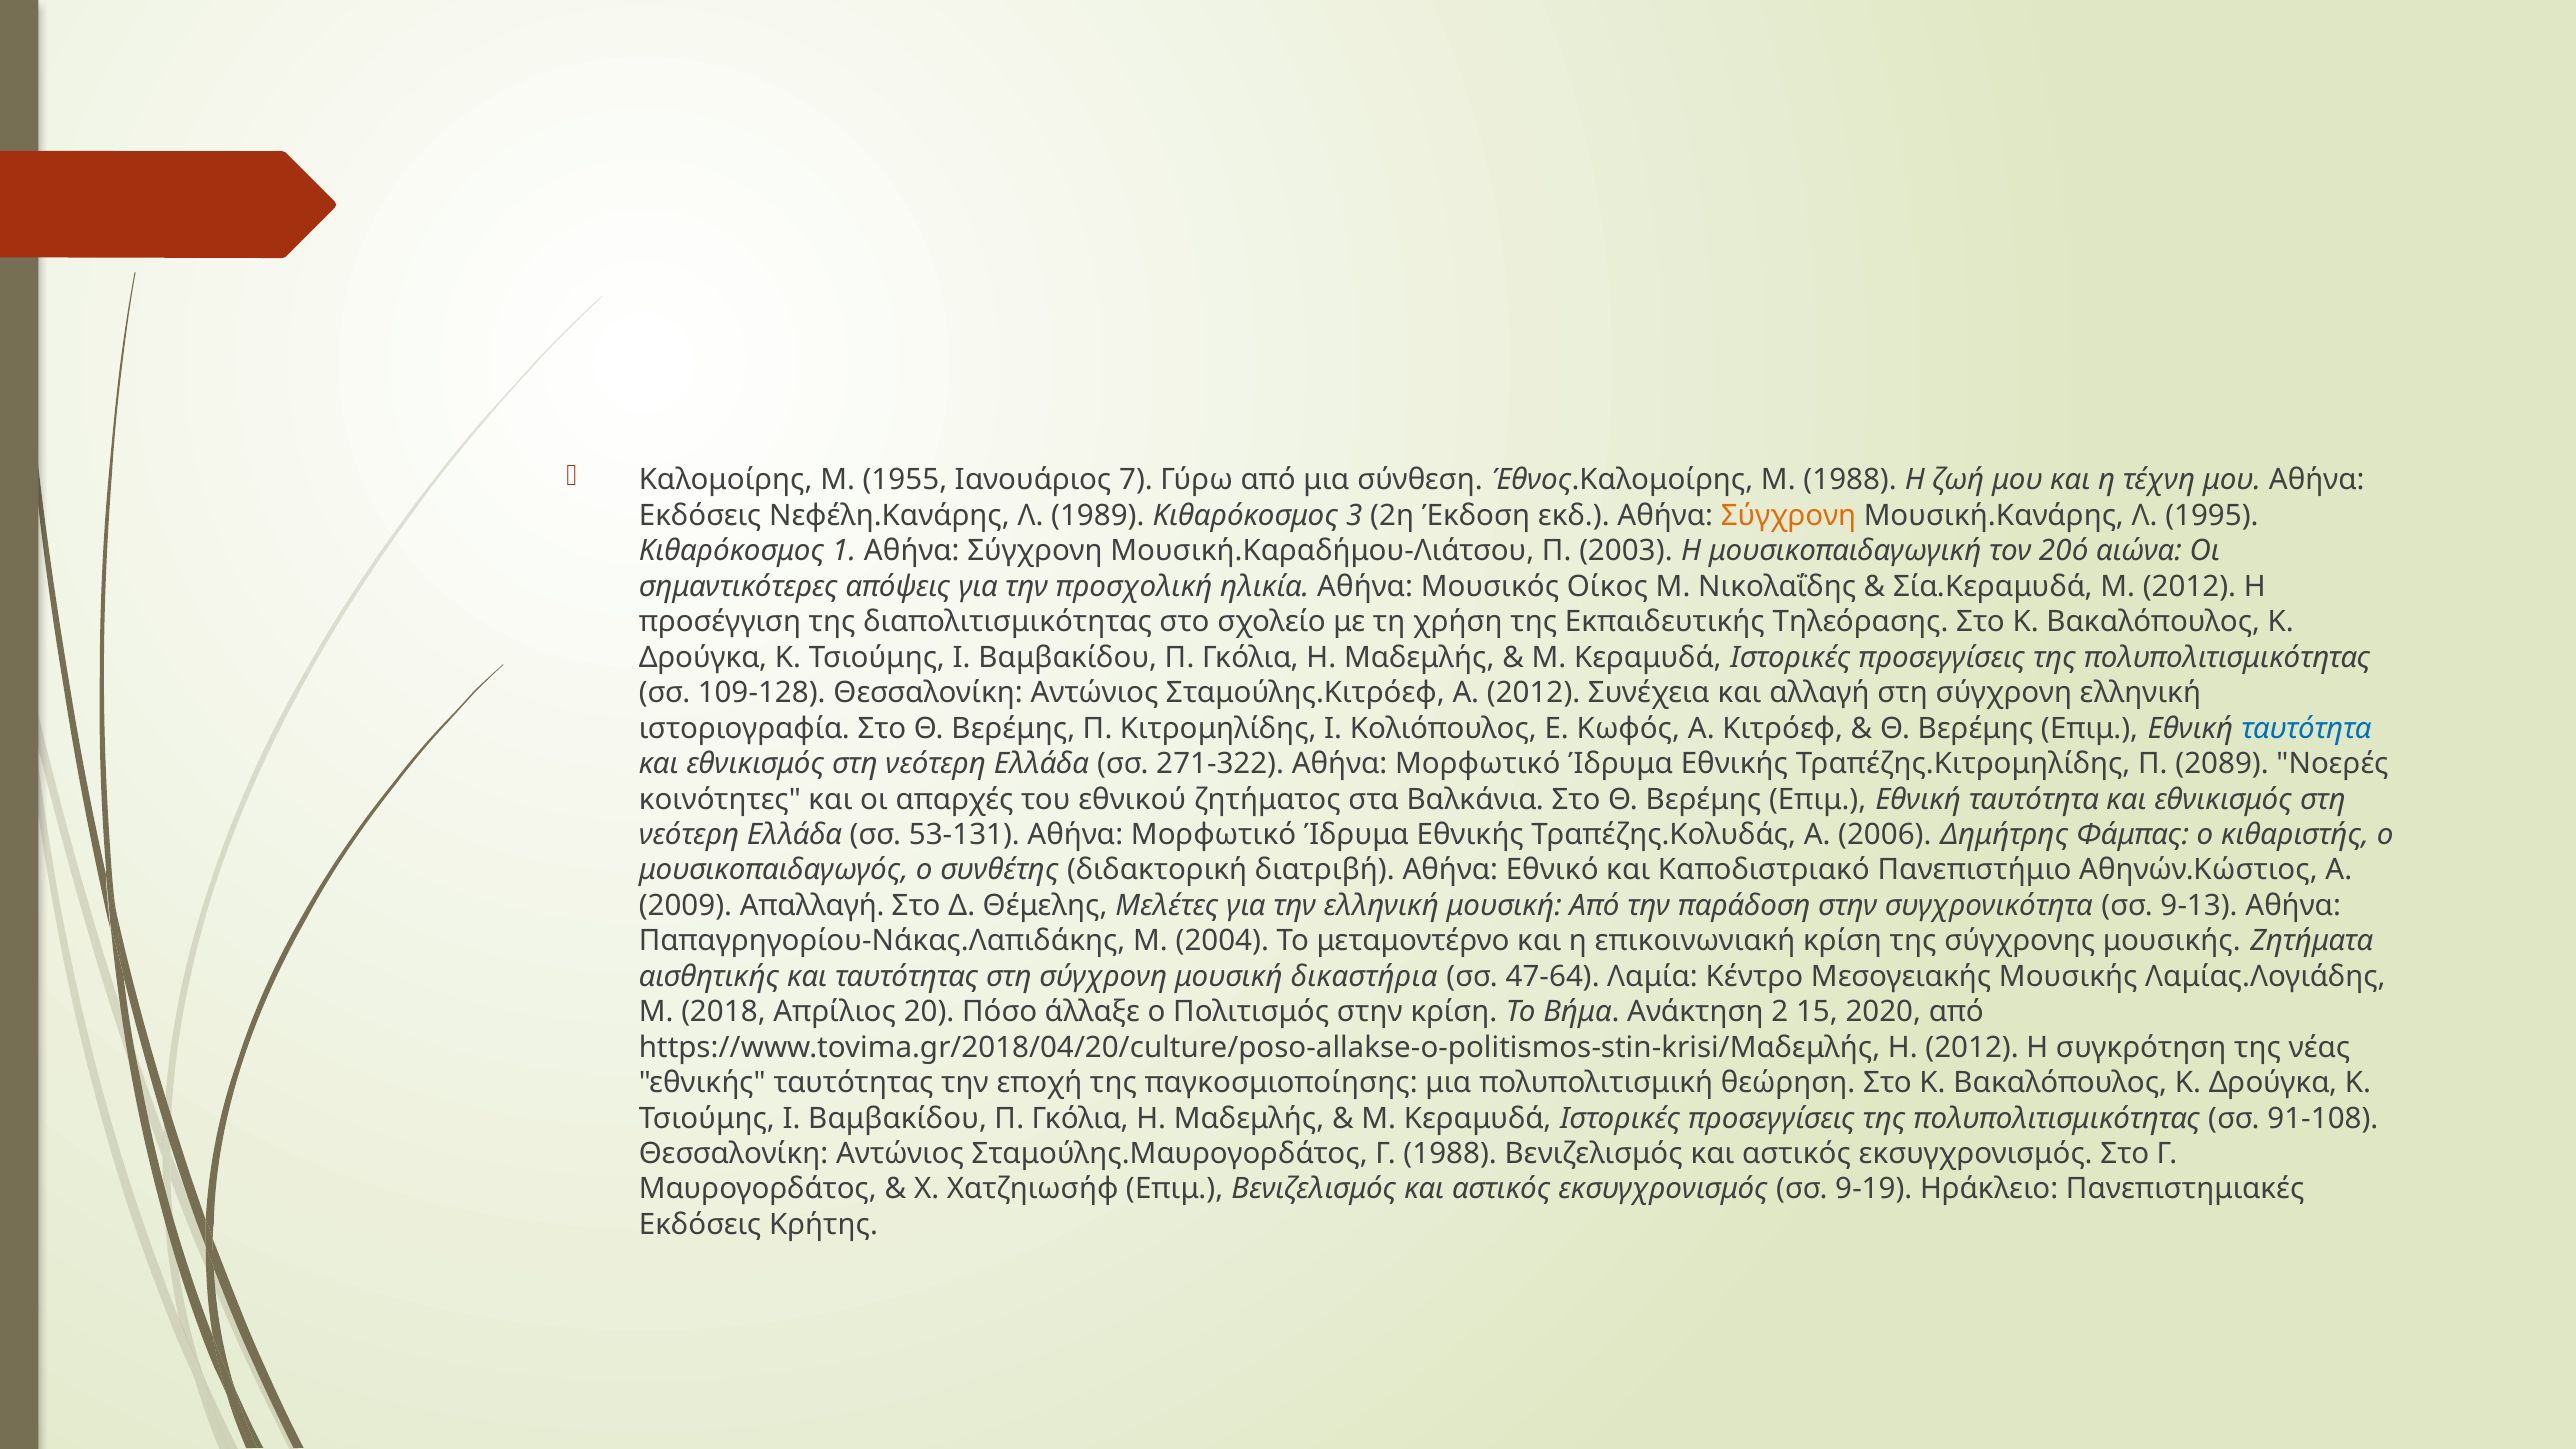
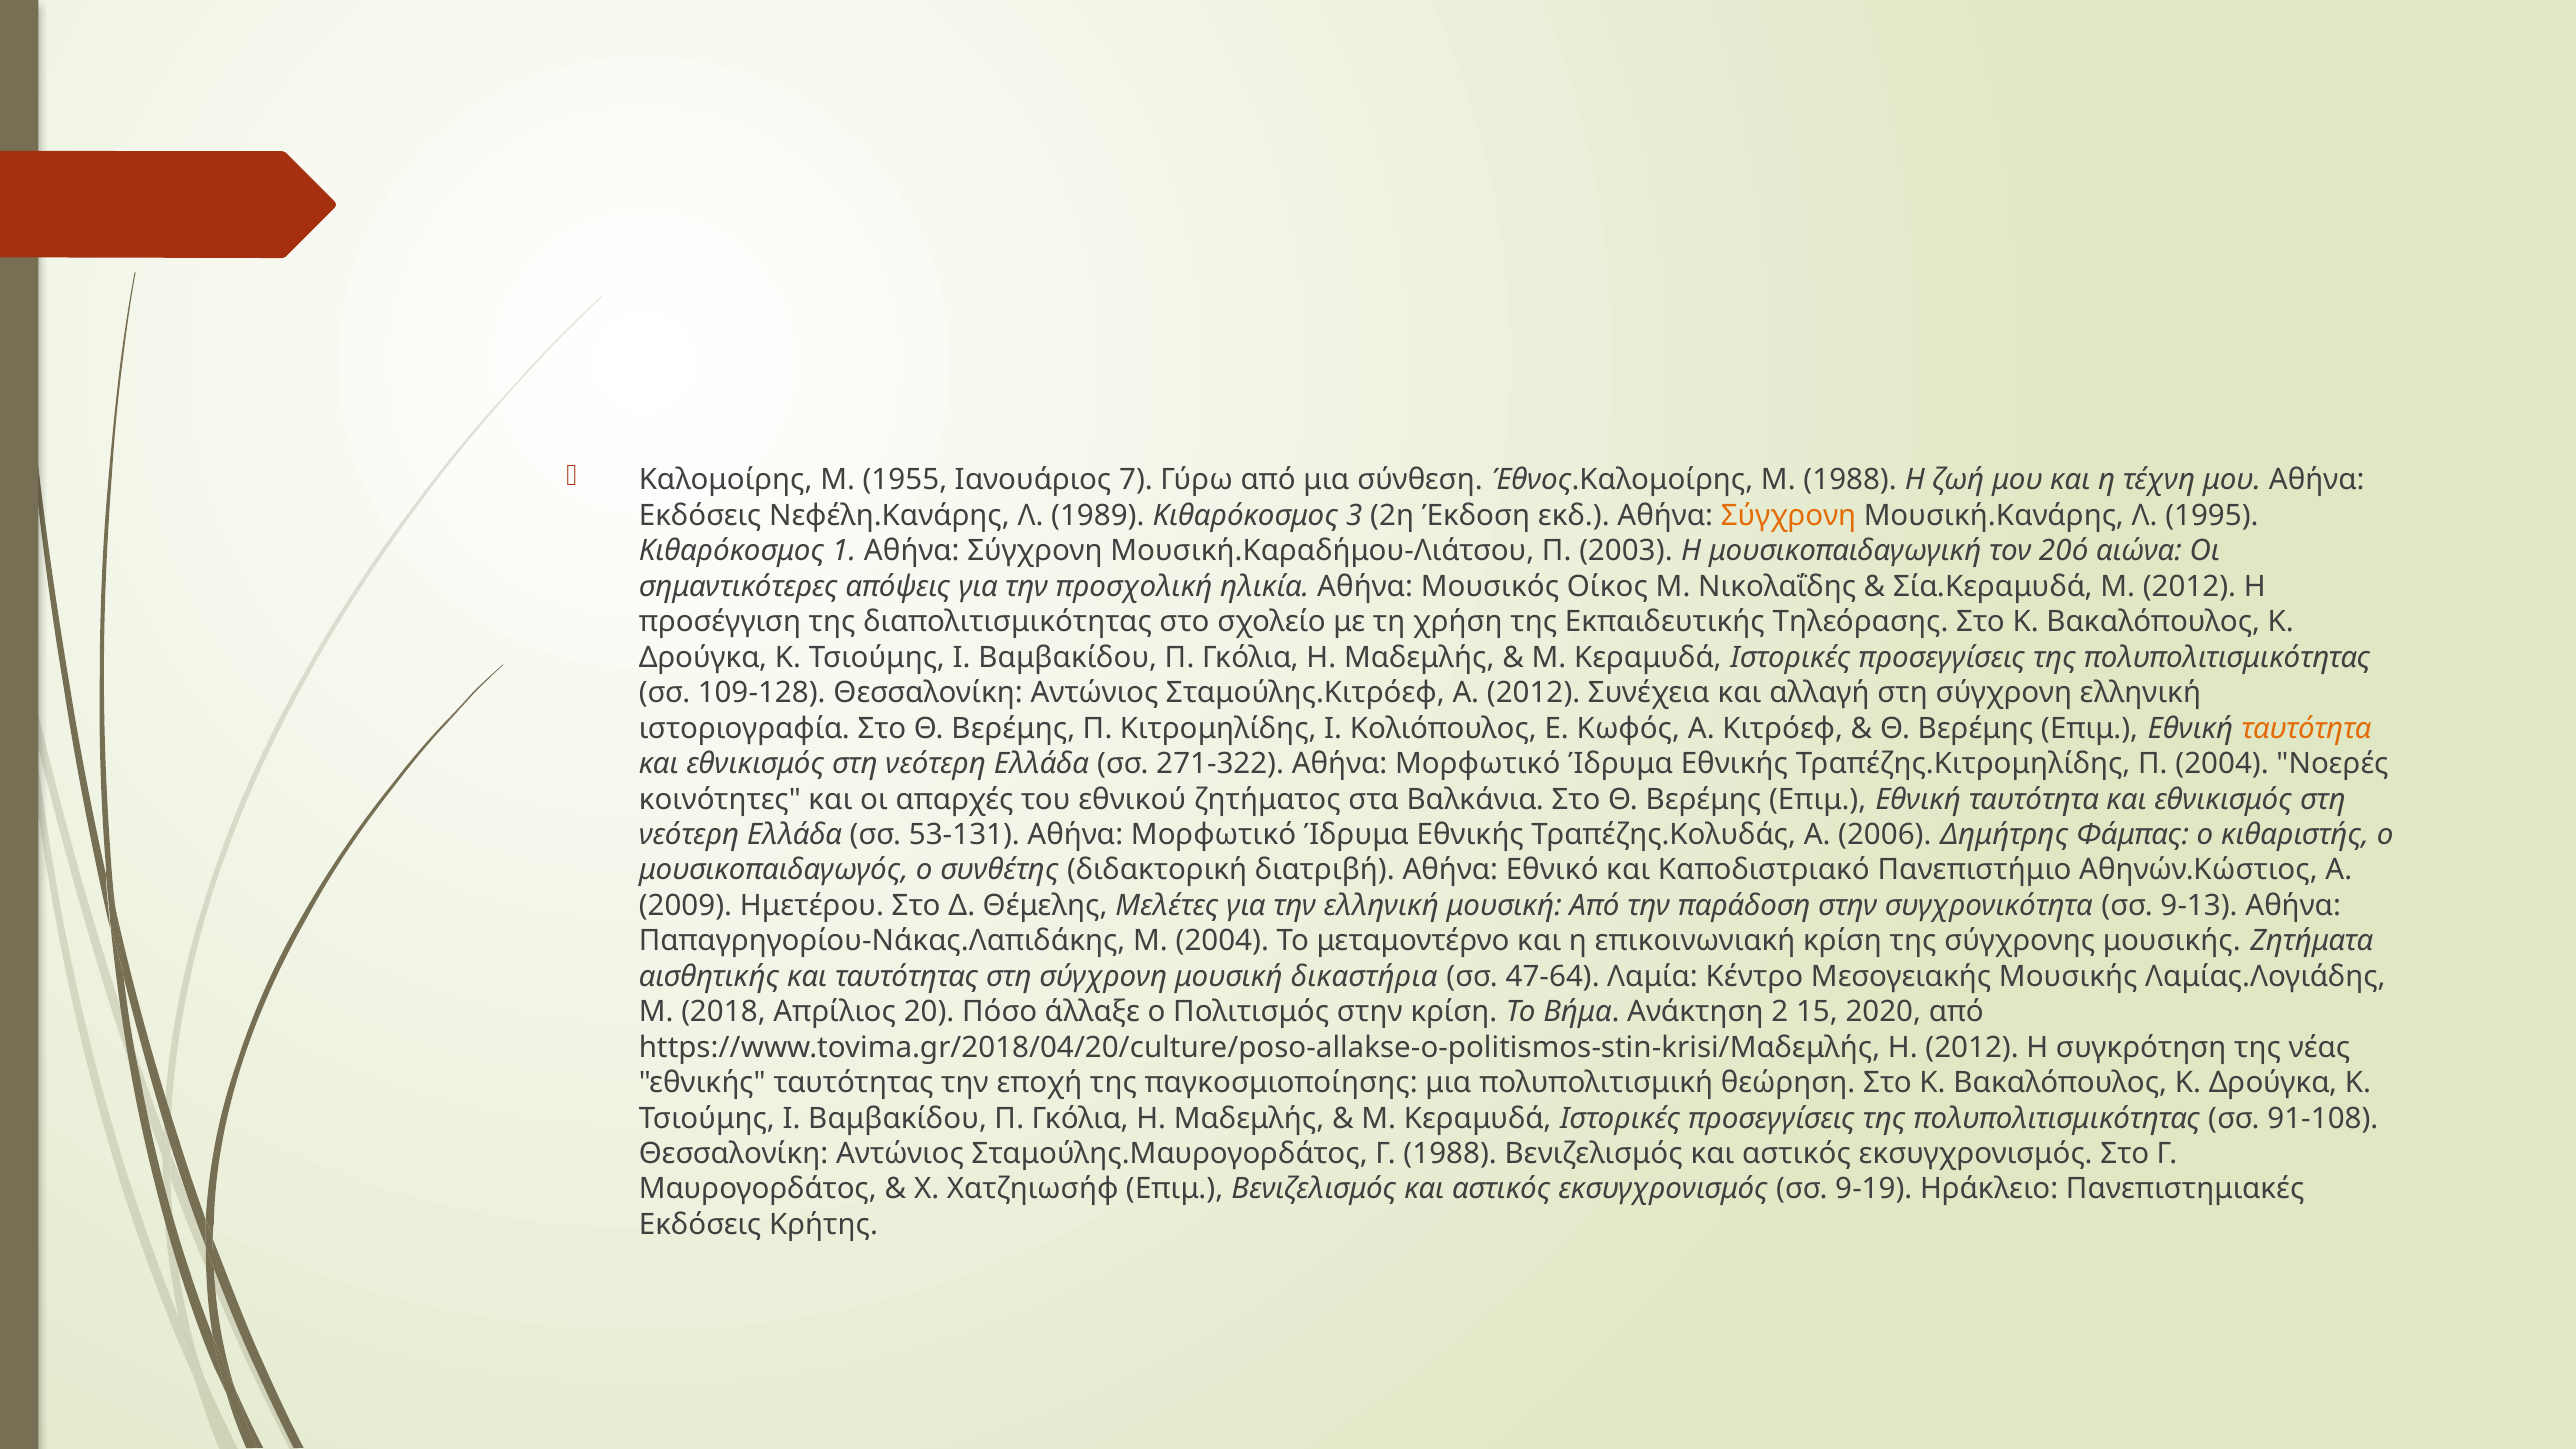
ταυτότητα colour: blue -> orange (2306, 728)
Π 2089: 2089 -> 2004 (2222, 764)
Απαλλαγή: Απαλλαγή -> Ημετέρου (812, 906)
